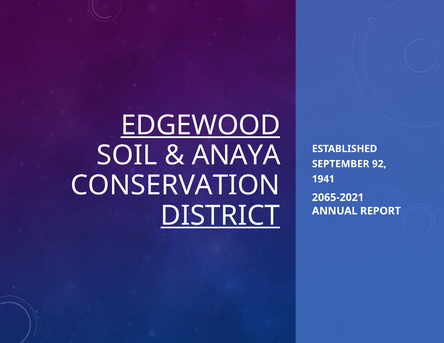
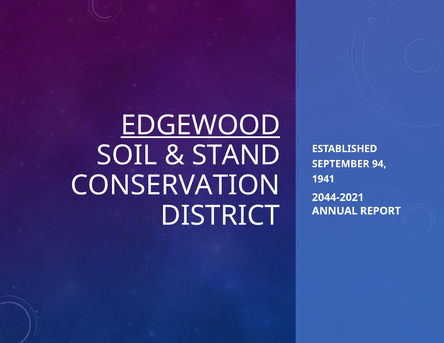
ANAYA: ANAYA -> STAND (236, 155)
92: 92 -> 94 (379, 164)
2065-2021: 2065-2021 -> 2044-2021 (338, 198)
DISTRICT underline: present -> none (220, 216)
